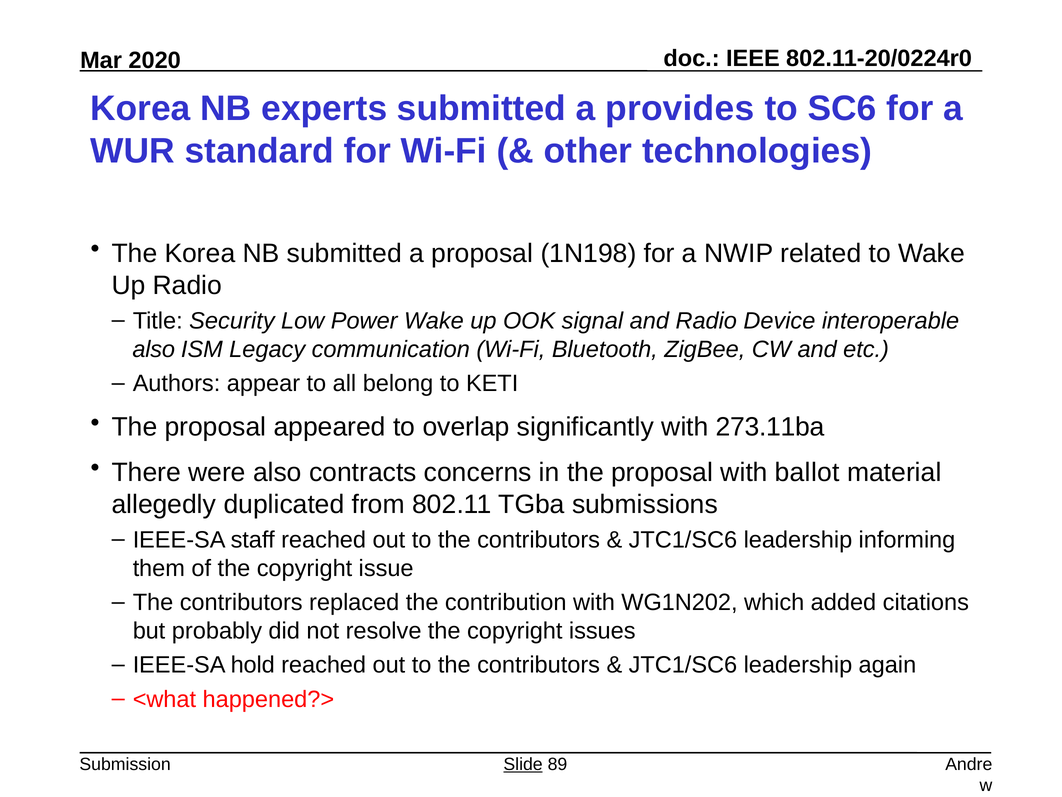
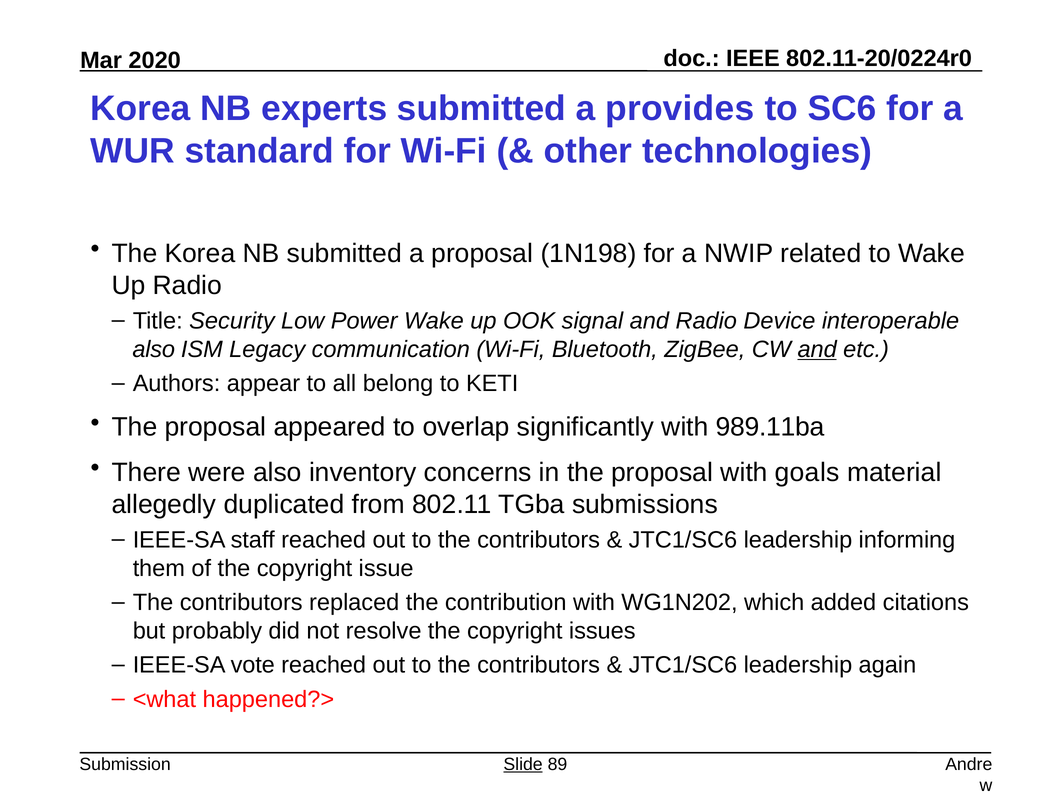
and underline: none -> present (817, 349)
273.11ba: 273.11ba -> 989.11ba (770, 427)
contracts: contracts -> inventory (363, 472)
ballot: ballot -> goals (807, 472)
hold: hold -> vote (253, 665)
